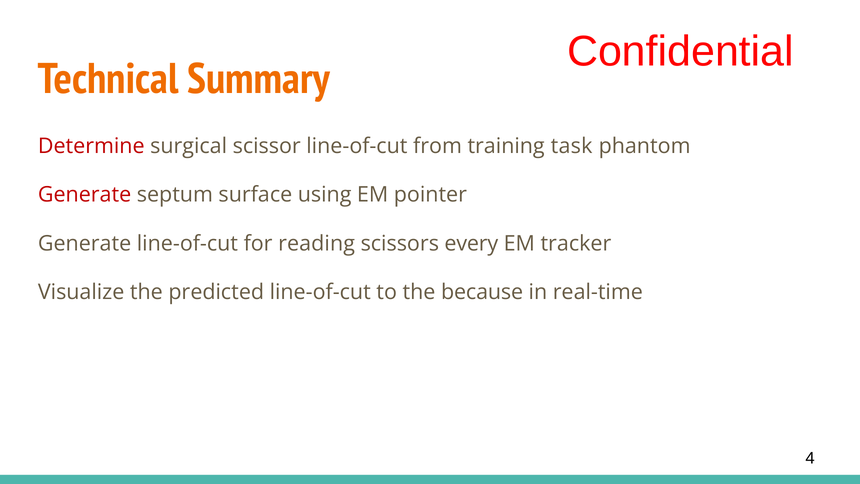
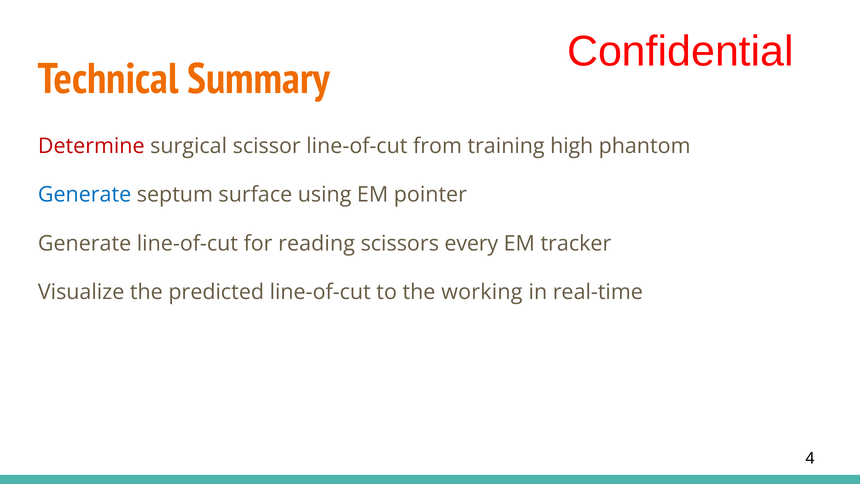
task: task -> high (572, 146)
Generate colour: red -> blue (85, 195)
because: because -> working (482, 292)
